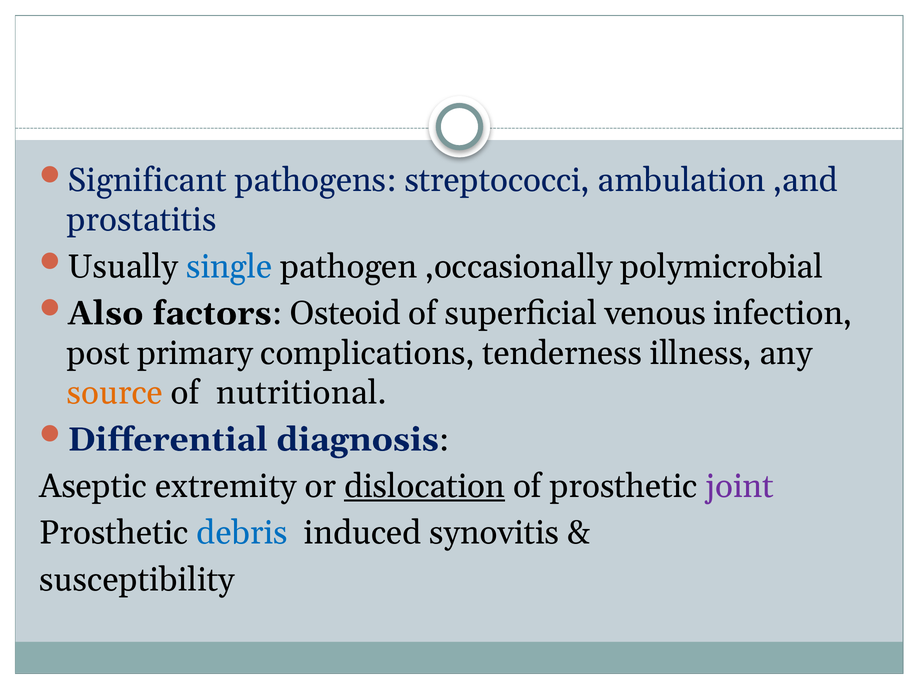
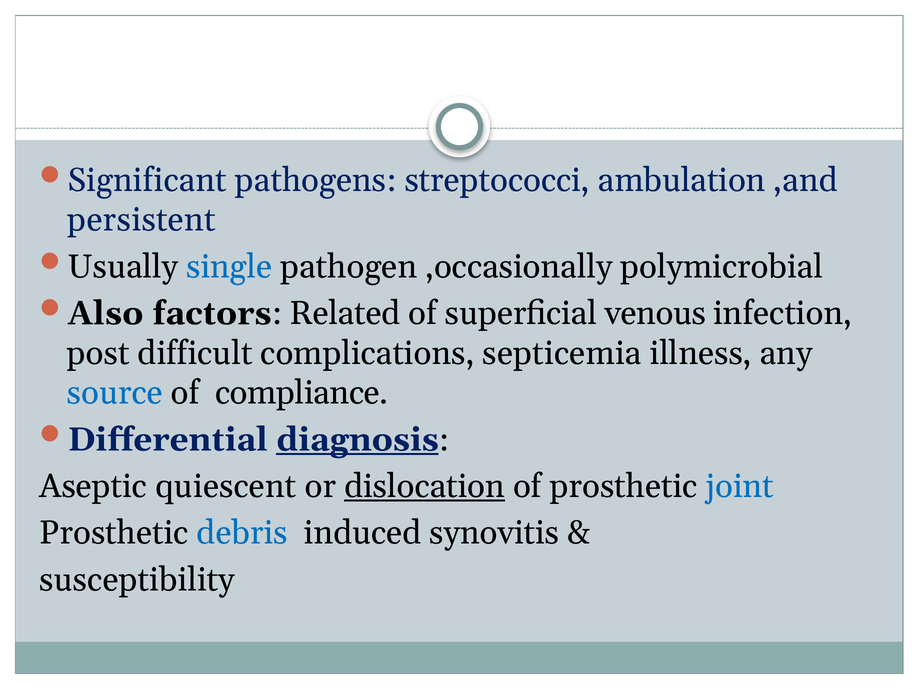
prostatitis: prostatitis -> persistent (142, 220)
Osteoid: Osteoid -> Related (345, 313)
primary: primary -> difficult (195, 353)
tenderness: tenderness -> septicemia (562, 353)
source colour: orange -> blue (115, 393)
nutritional: nutritional -> compliance (302, 393)
diagnosis underline: none -> present (357, 440)
extremity: extremity -> quiescent (226, 486)
joint colour: purple -> blue (740, 486)
